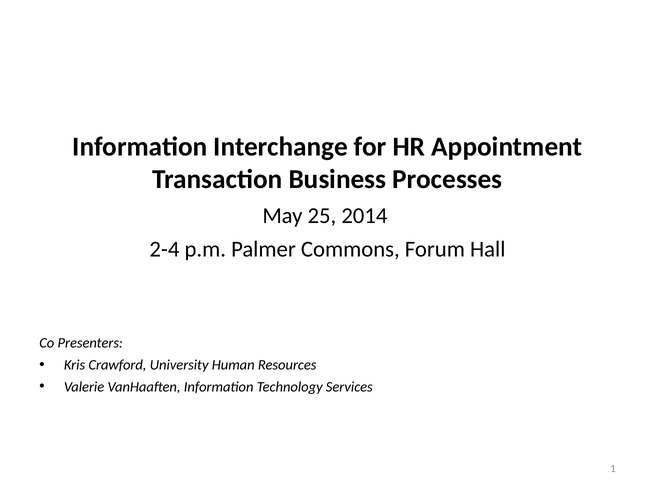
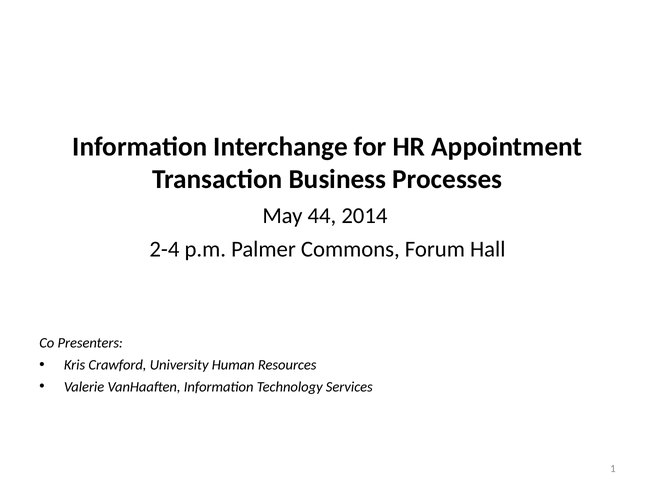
25: 25 -> 44 (322, 216)
